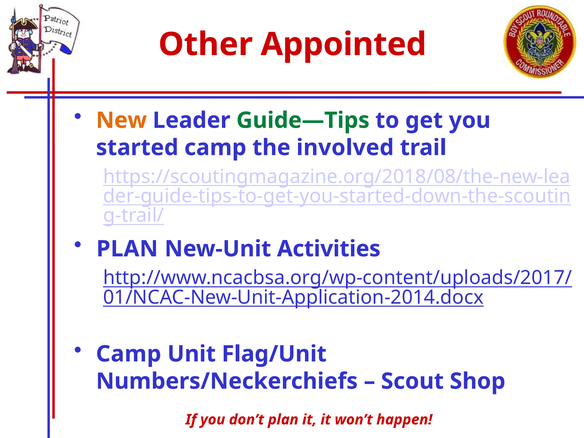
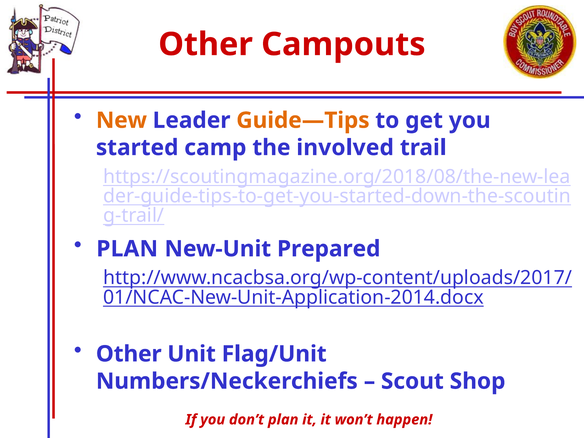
Appointed: Appointed -> Campouts (343, 44)
Guide—Tips colour: green -> orange (303, 120)
Activities: Activities -> Prepared (329, 249)
Camp: Camp -> Other (129, 354)
